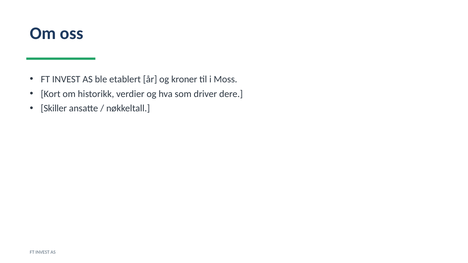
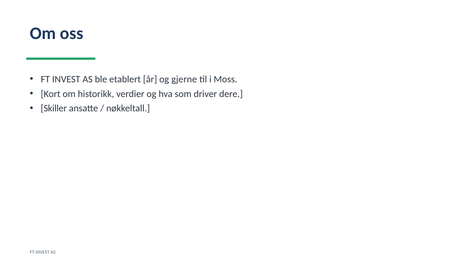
kroner: kroner -> gjerne (184, 79)
